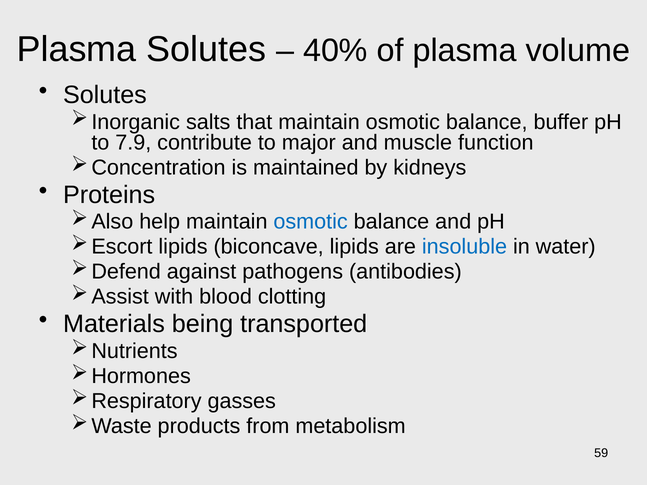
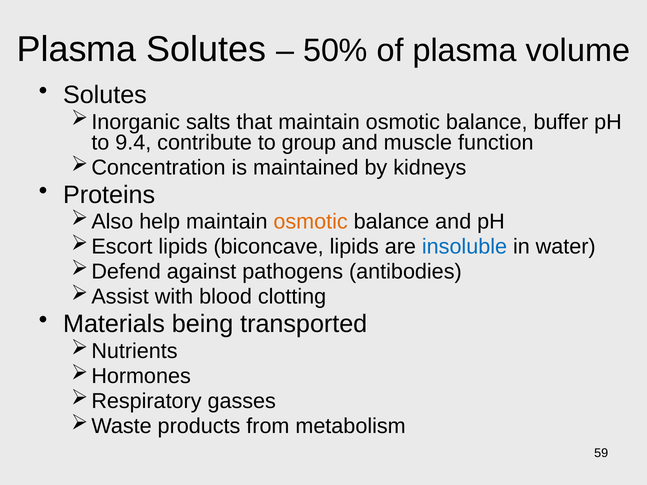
40%: 40% -> 50% (335, 51)
7.9: 7.9 -> 9.4 (133, 143)
major: major -> group (309, 143)
osmotic colour: blue -> orange (311, 222)
